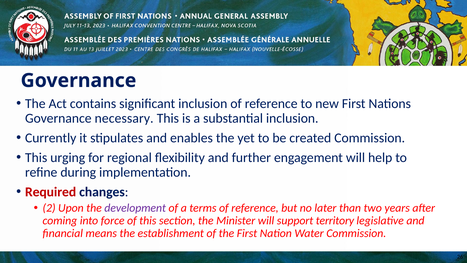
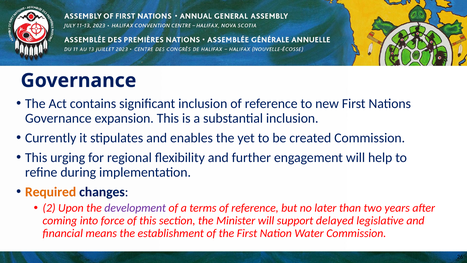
necessary: necessary -> expansion (124, 118)
Required colour: red -> orange (51, 192)
territory: territory -> delayed (335, 220)
